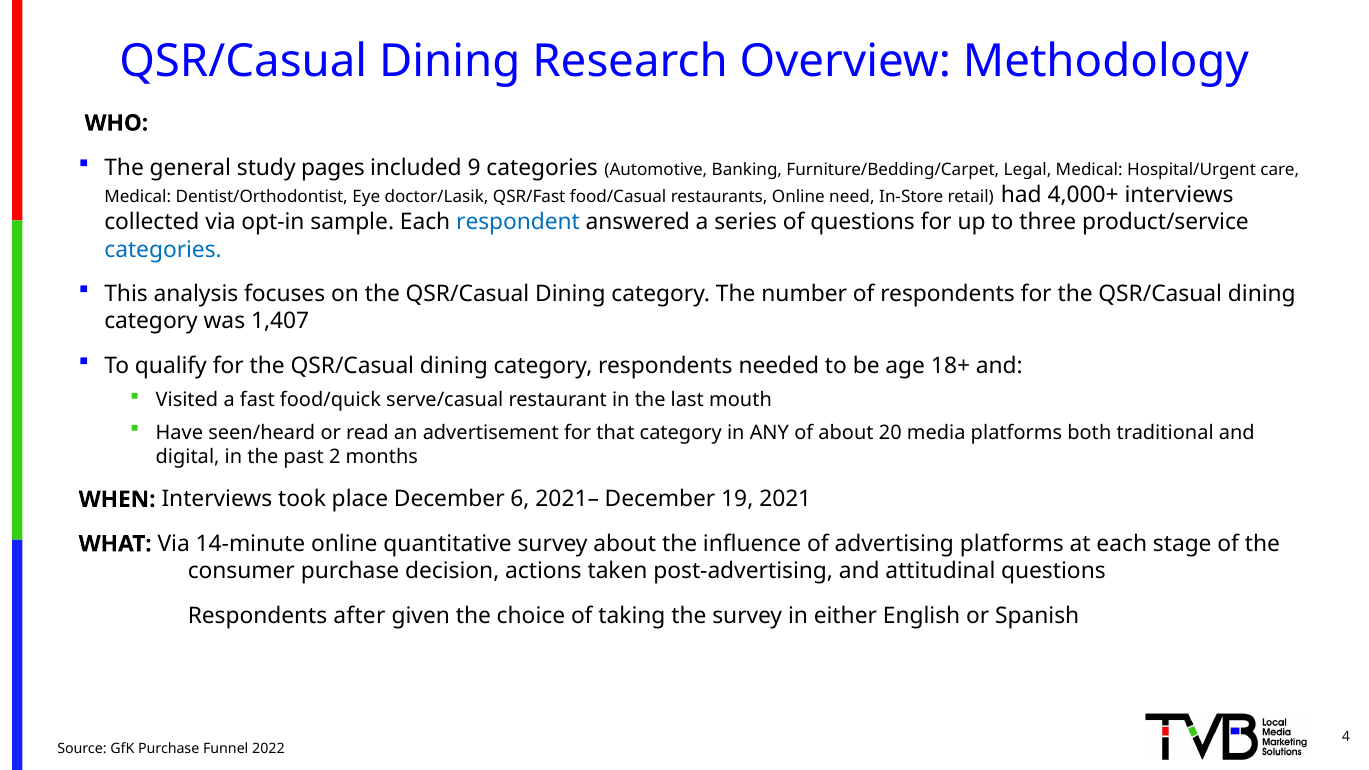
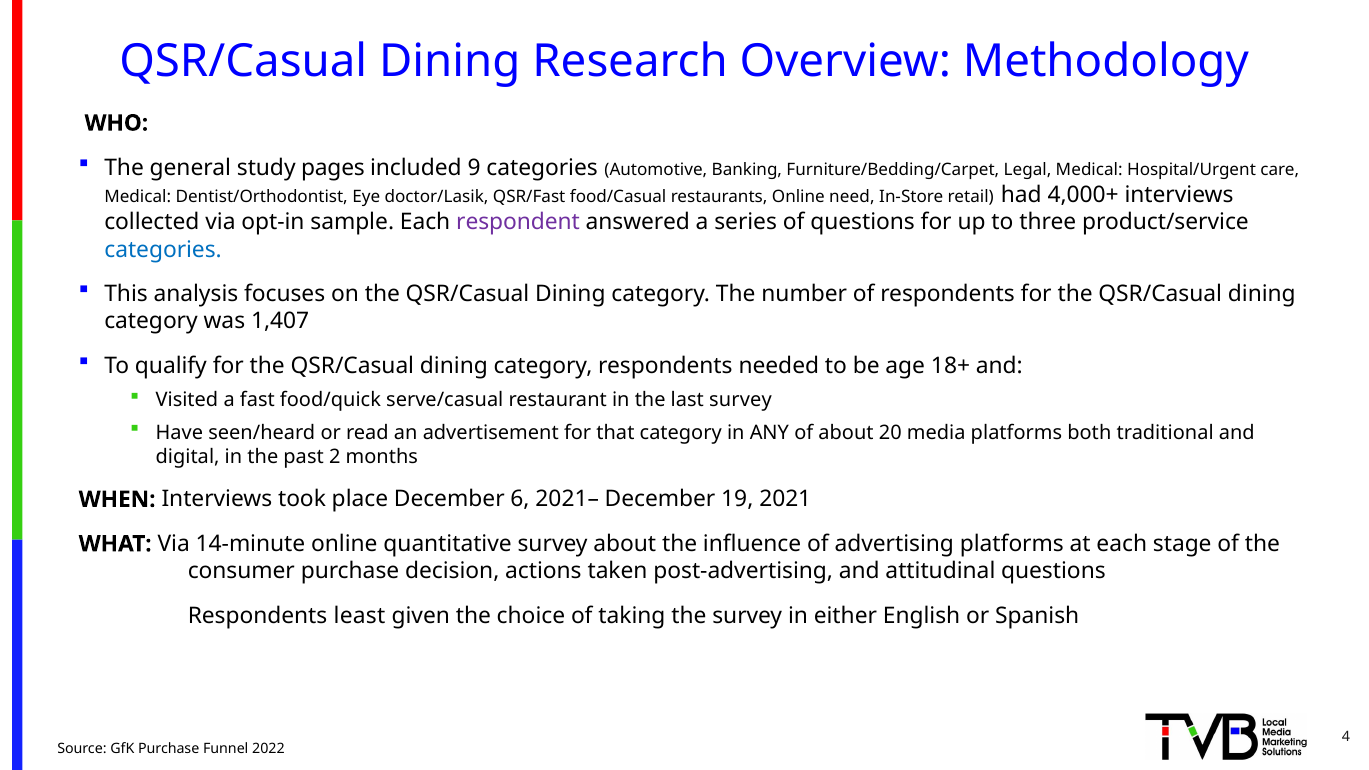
respondent colour: blue -> purple (518, 222)
last mouth: mouth -> survey (740, 400)
after: after -> least (359, 616)
